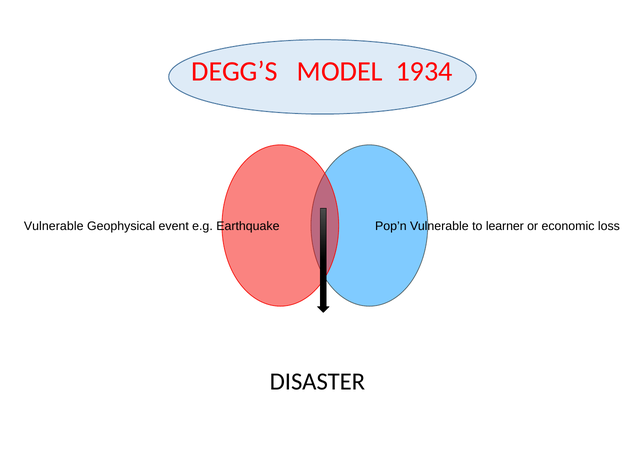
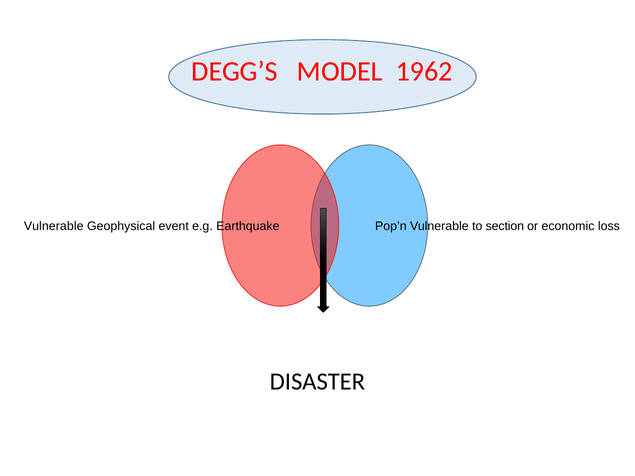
1934: 1934 -> 1962 (424, 72)
learner: learner -> section (505, 227)
